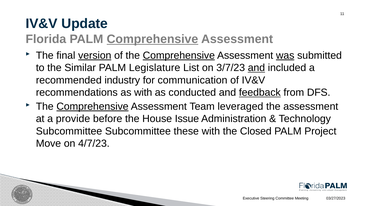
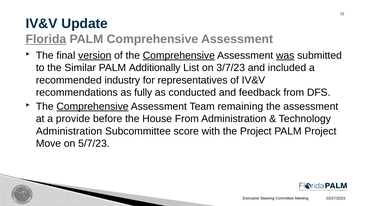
Florida underline: none -> present (46, 39)
Comprehensive underline: present -> none (152, 39)
Legislature: Legislature -> Additionally (155, 68)
and underline: present -> none (256, 68)
communication: communication -> representatives (193, 80)
as with: with -> fully (143, 92)
feedback underline: present -> none (260, 92)
leveraged: leveraged -> remaining (240, 106)
House Issue: Issue -> From (187, 119)
Subcommittee: Subcommittee -> Administration (69, 131)
these: these -> score (186, 131)
the Closed: Closed -> Project (256, 131)
4/7/23: 4/7/23 -> 5/7/23 (94, 143)
